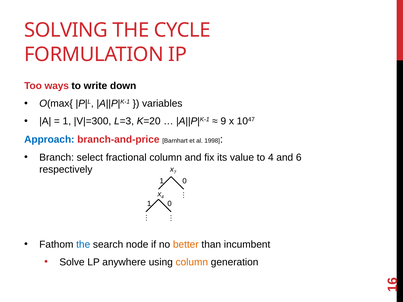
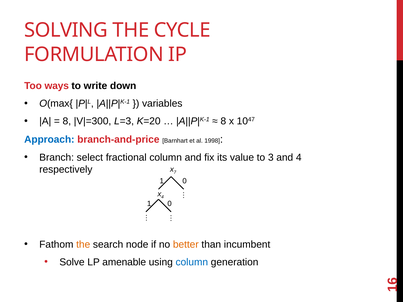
1: 1 -> 8 (67, 121)
9: 9 -> 8 (223, 121)
to 4: 4 -> 3 (271, 158)
and 6: 6 -> 4 (299, 158)
the colour: blue -> orange (83, 245)
anywhere: anywhere -> amenable (124, 262)
column colour: orange -> blue (192, 262)
